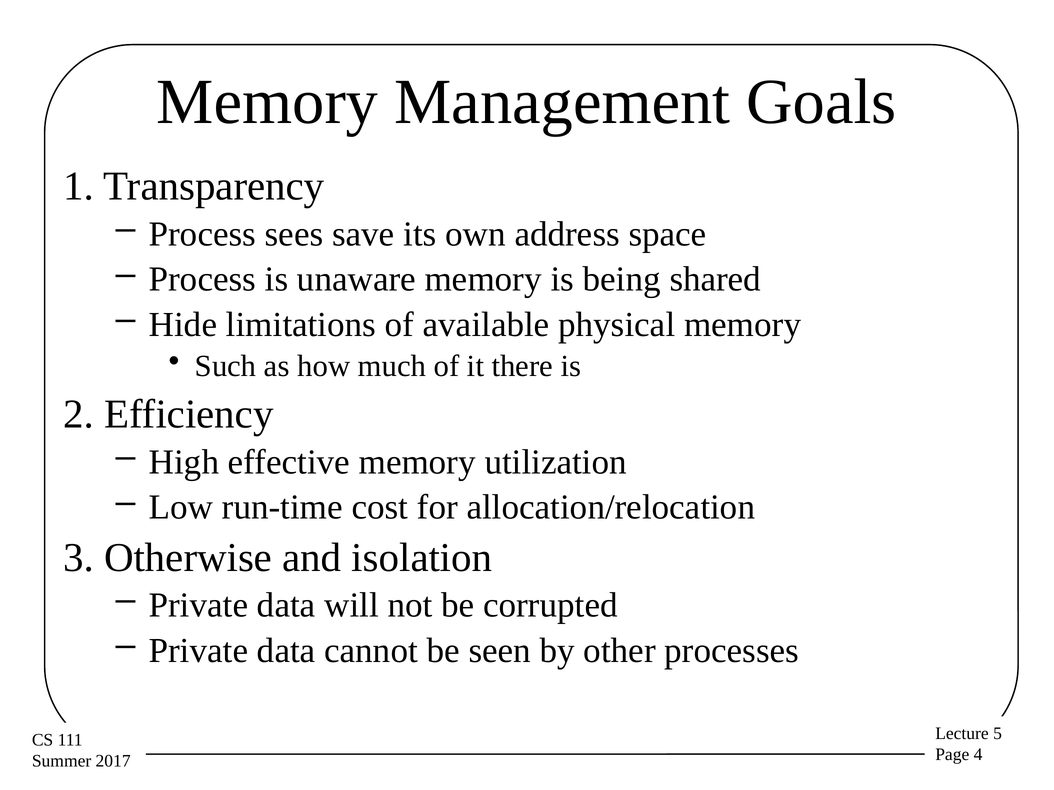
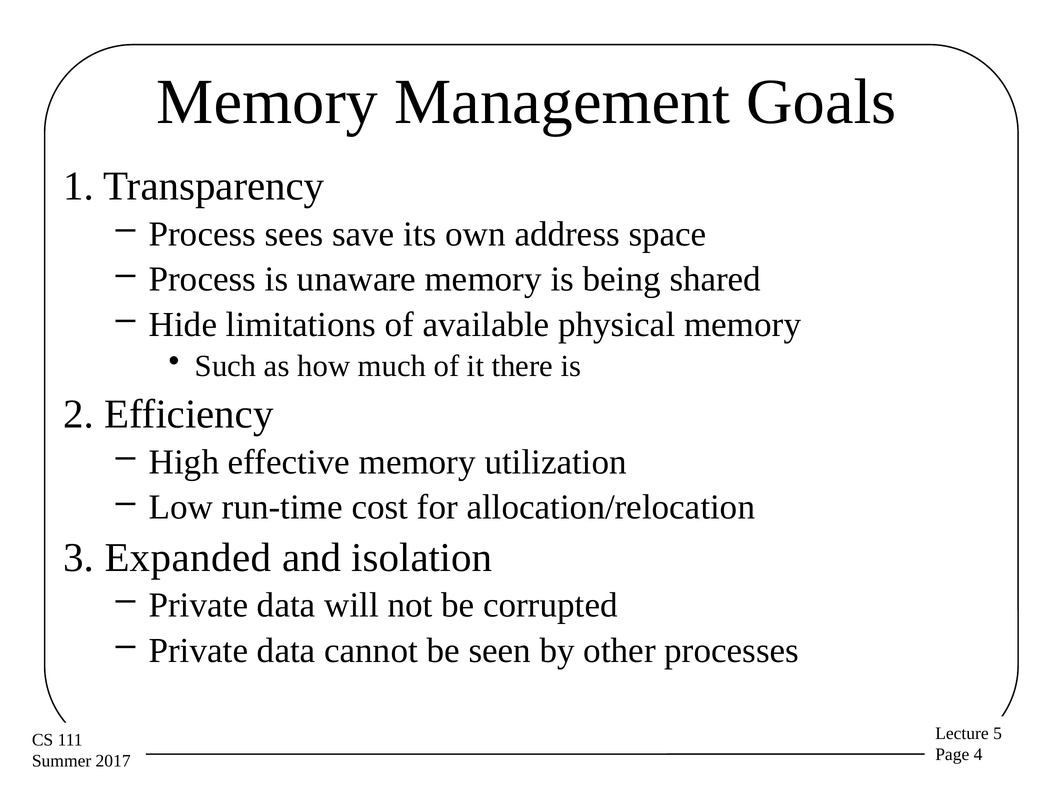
Otherwise: Otherwise -> Expanded (188, 558)
